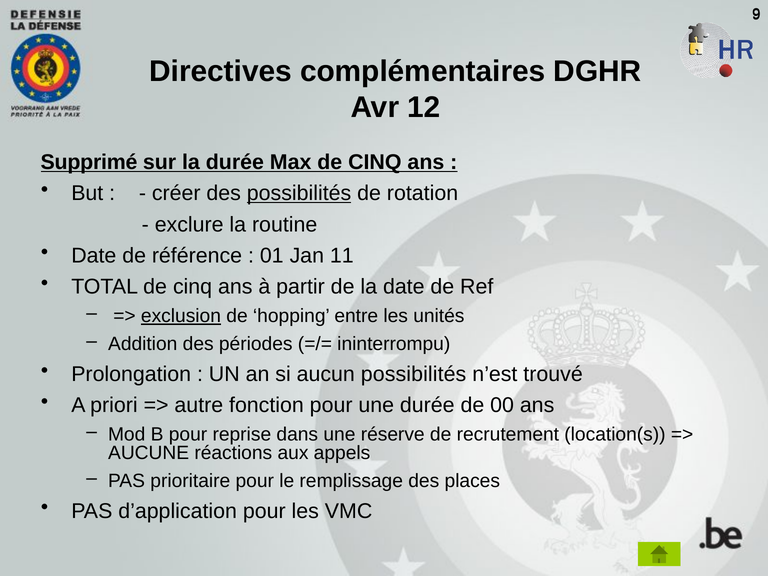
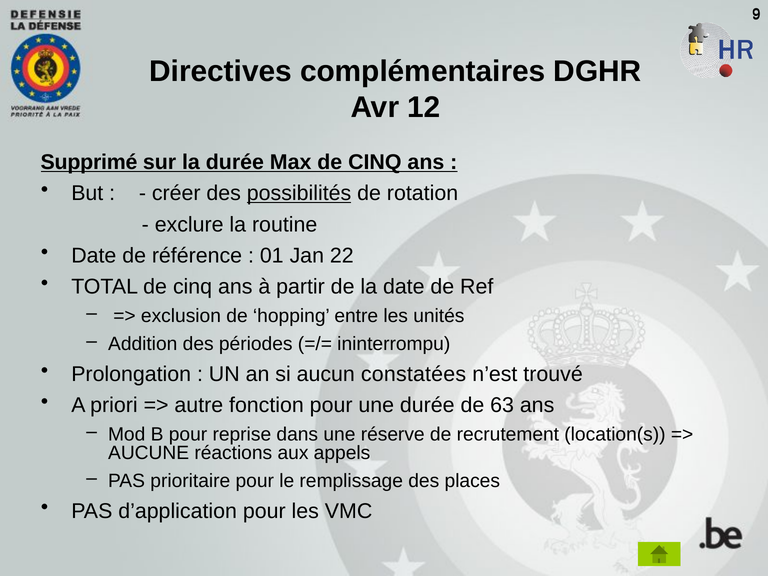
11: 11 -> 22 (342, 256)
exclusion underline: present -> none (181, 316)
aucun possibilités: possibilités -> constatées (414, 374)
00: 00 -> 63 (502, 405)
